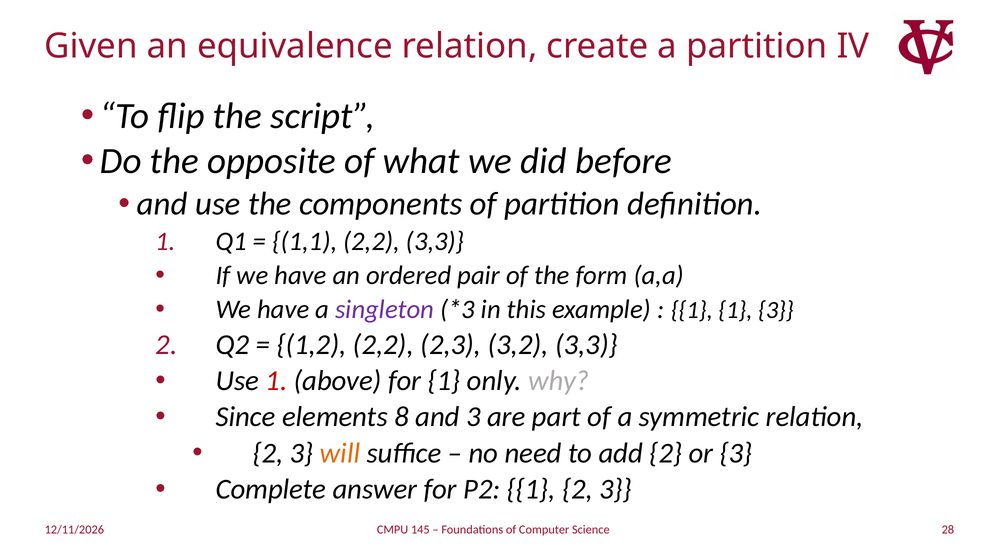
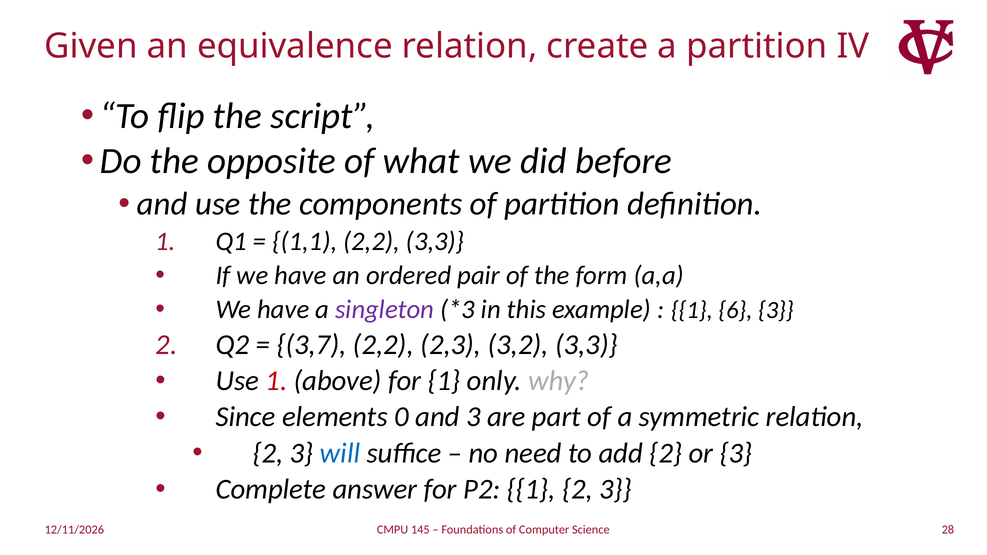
1 1: 1 -> 6 (735, 310)
1,2: 1,2 -> 3,7 (311, 345)
8: 8 -> 0 (402, 417)
will colour: orange -> blue (340, 453)
